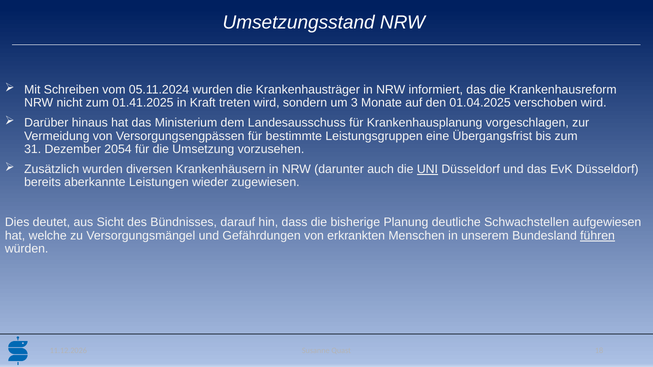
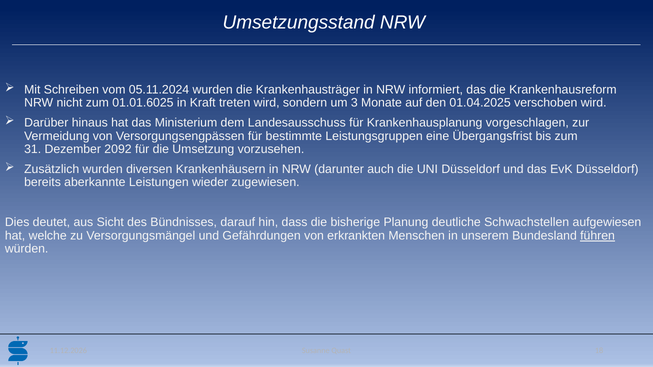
01.41.2025: 01.41.2025 -> 01.01.6025 (143, 103)
2054: 2054 -> 2092 (118, 149)
UNI underline: present -> none (427, 169)
